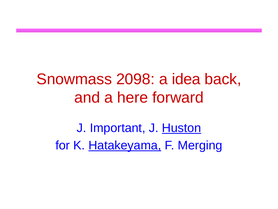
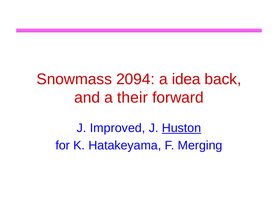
2098: 2098 -> 2094 (136, 79)
here: here -> their (132, 97)
Important: Important -> Improved (118, 128)
Hatakeyama underline: present -> none (125, 145)
